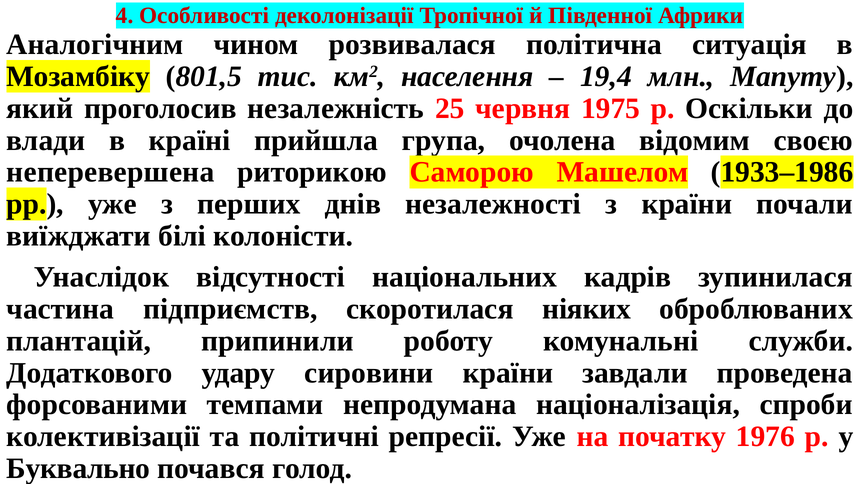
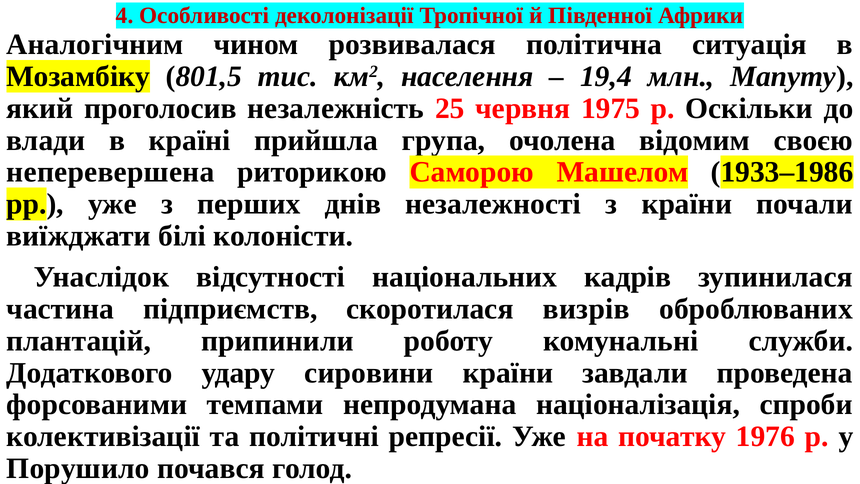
ніяких: ніяких -> визрів (586, 309)
Буквально: Буквально -> Порушило (78, 468)
